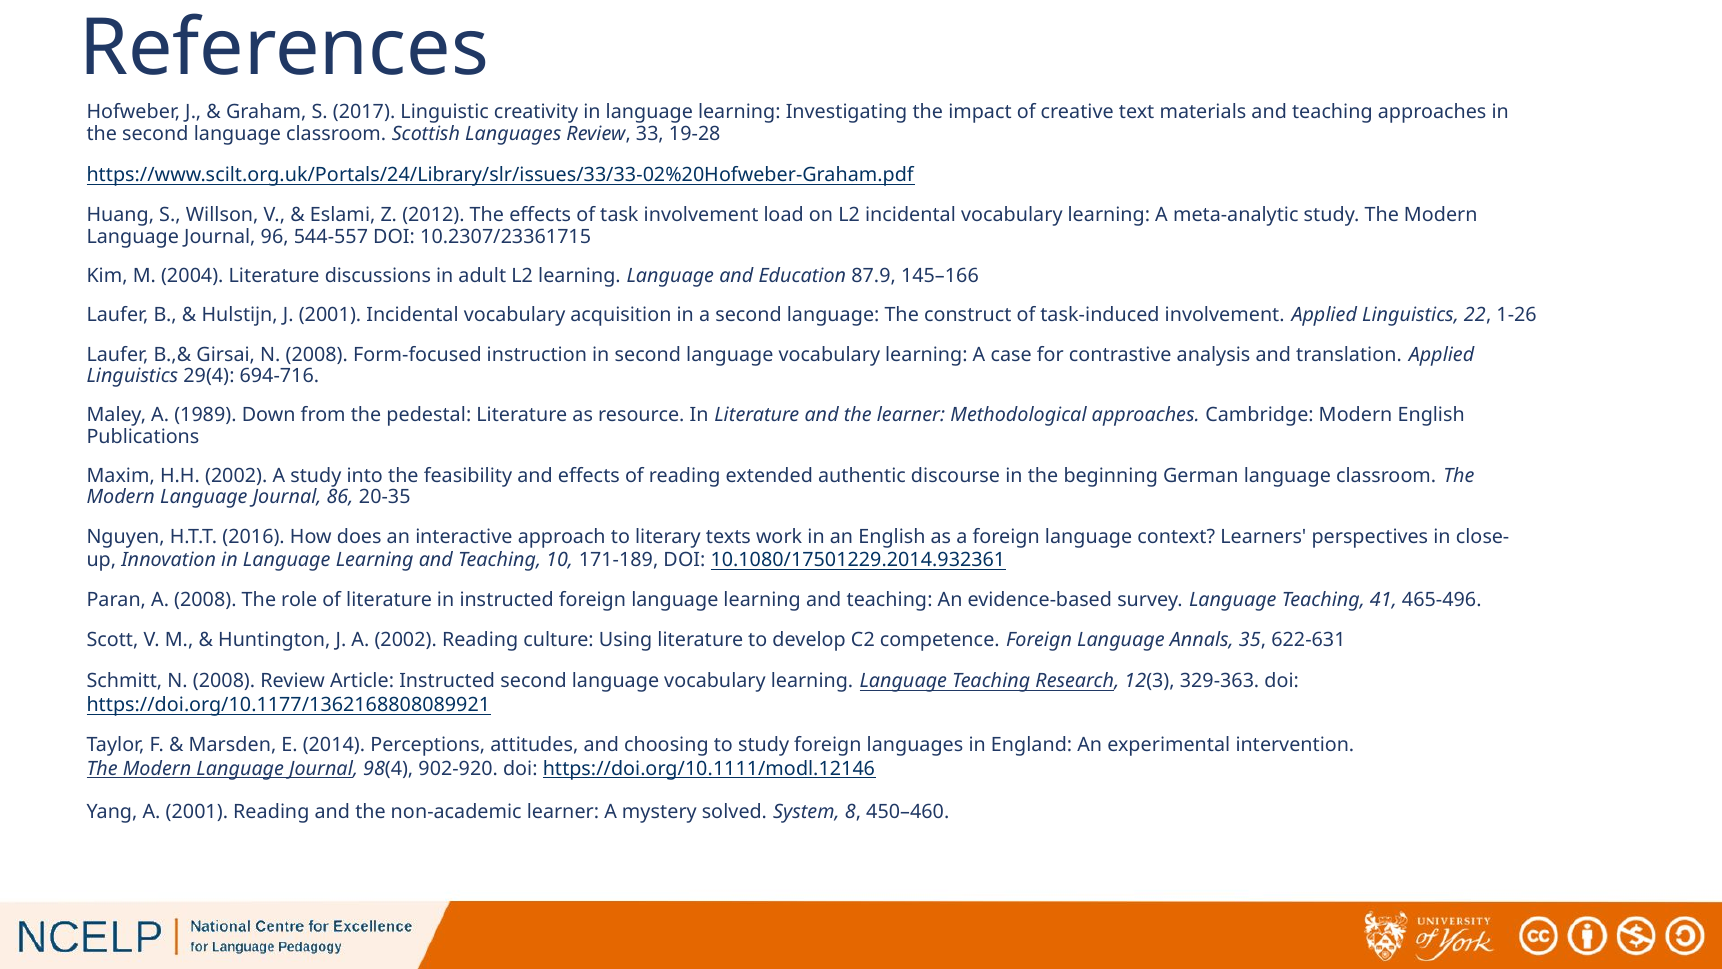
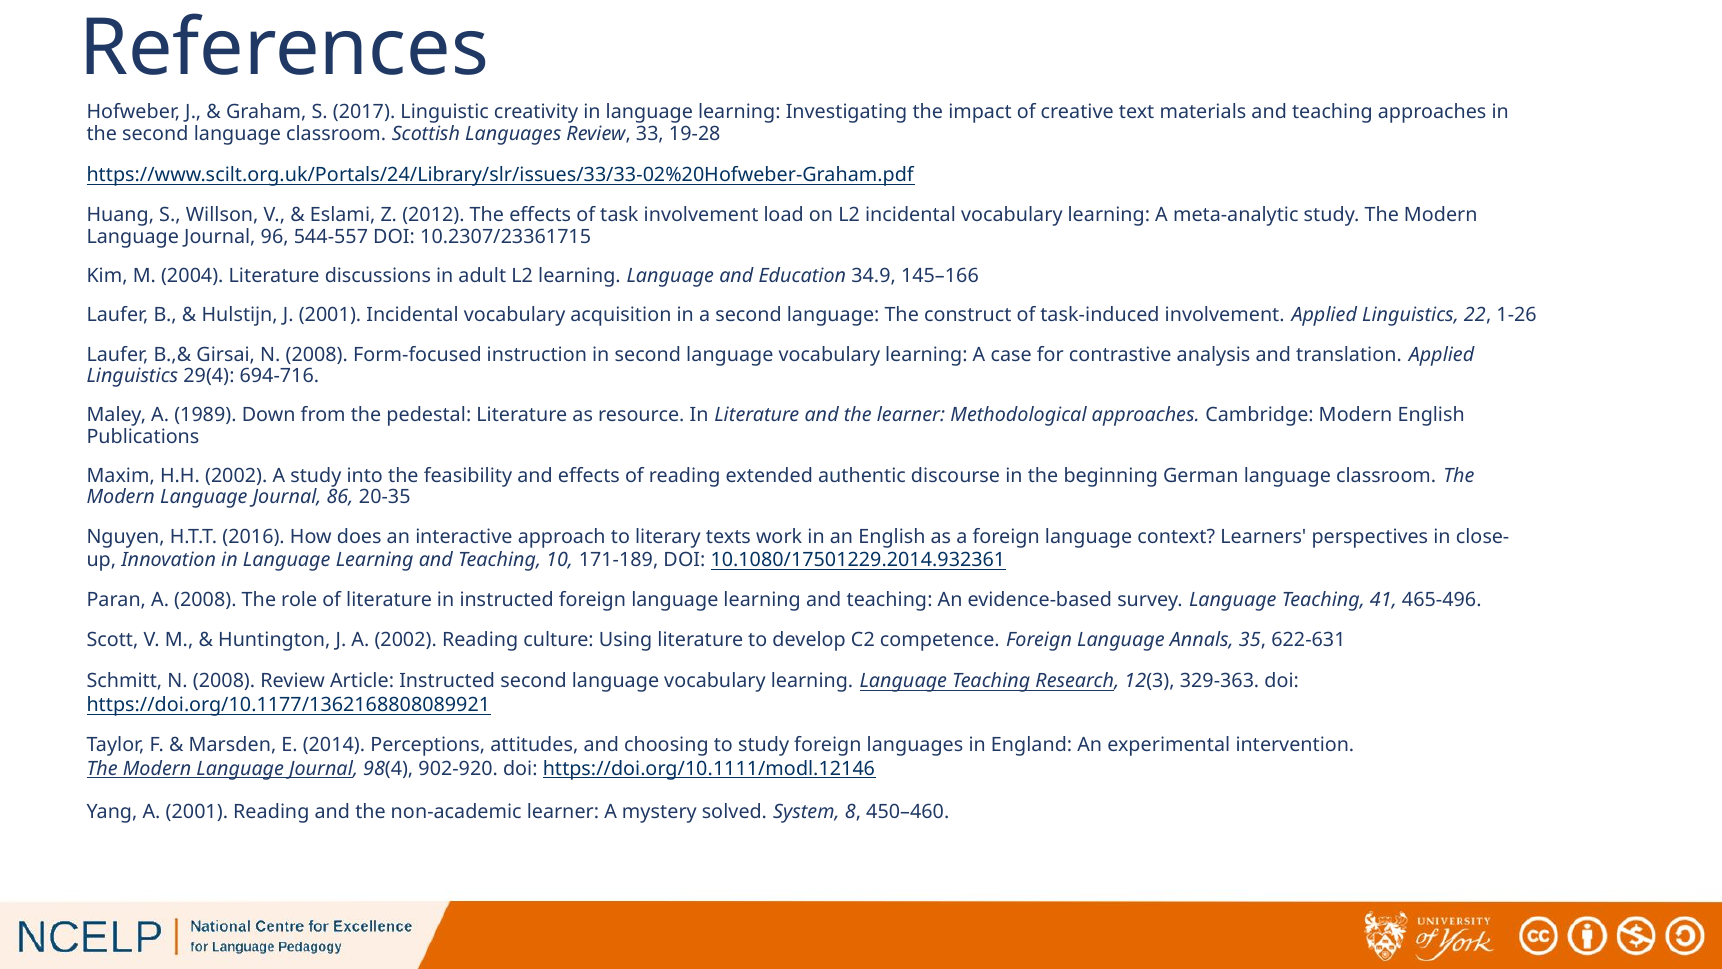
87.9: 87.9 -> 34.9 (874, 276)
